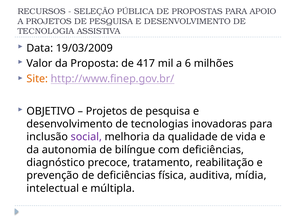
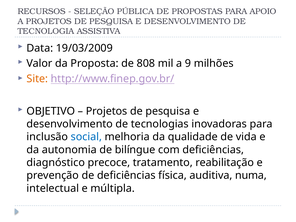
417: 417 -> 808 (146, 63)
6: 6 -> 9 (188, 63)
social colour: purple -> blue (86, 137)
mídia: mídia -> numa (251, 175)
